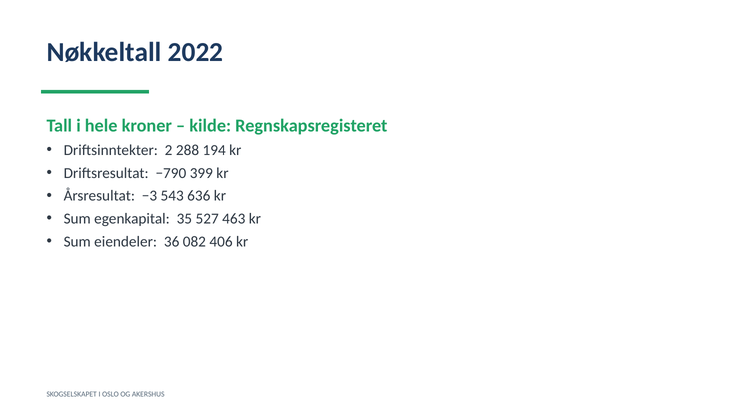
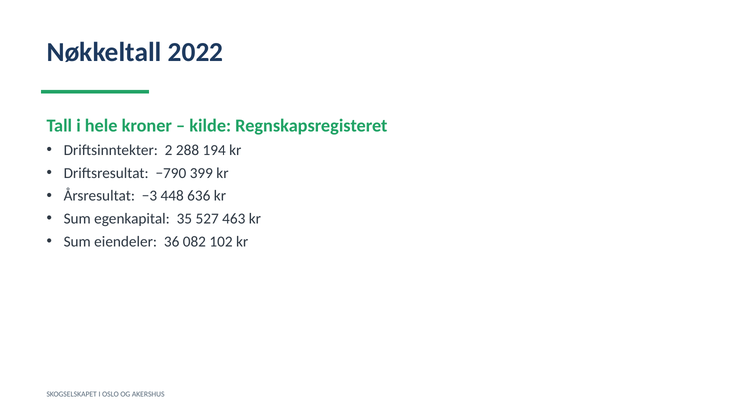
543: 543 -> 448 (172, 196)
406: 406 -> 102 (221, 242)
